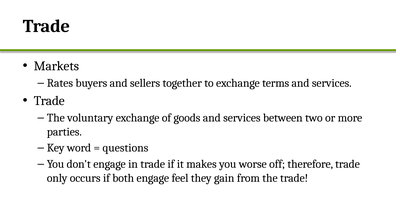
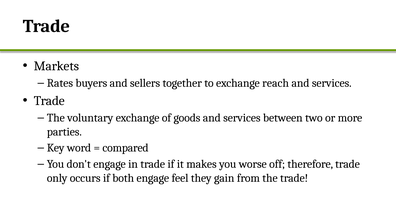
terms: terms -> reach (276, 83)
questions: questions -> compared (126, 148)
